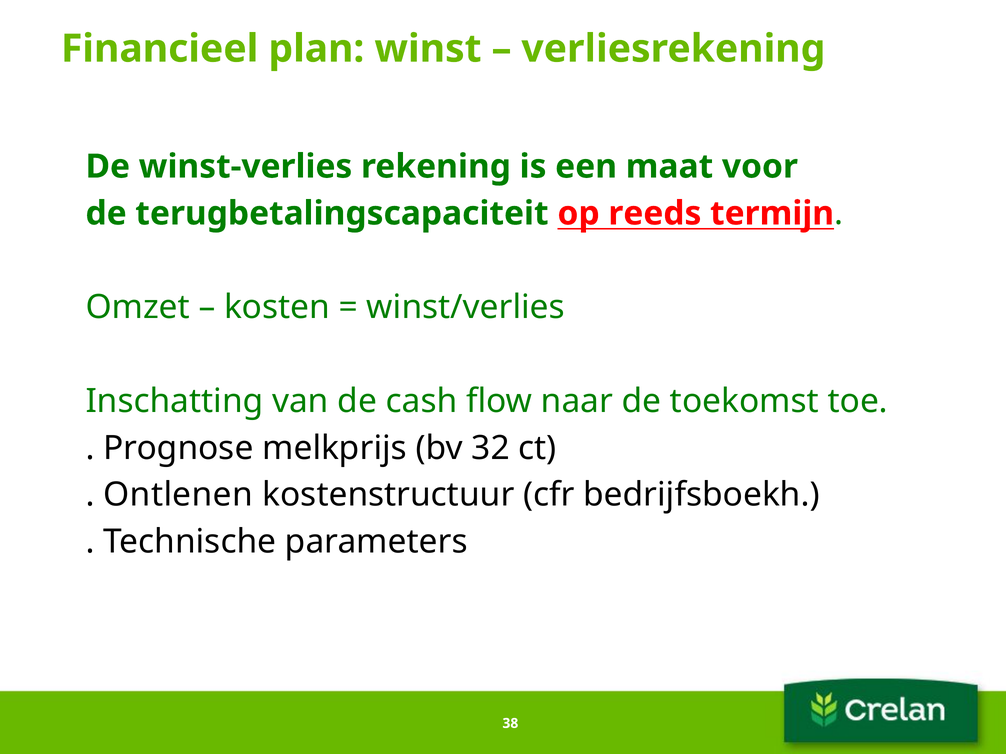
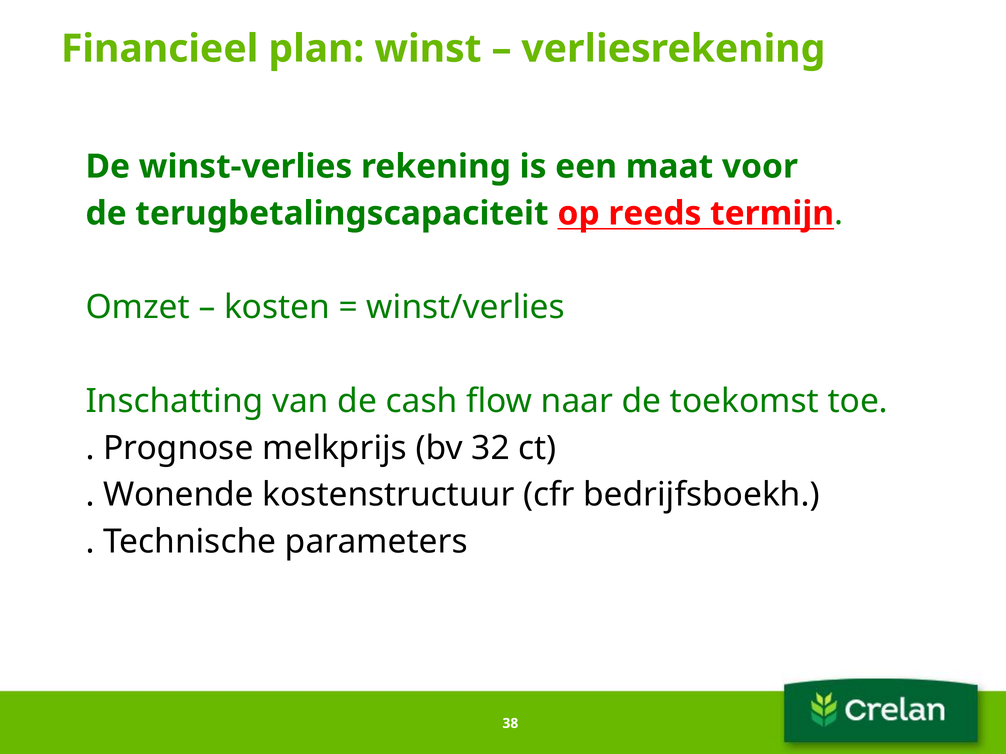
Ontlenen: Ontlenen -> Wonende (178, 495)
